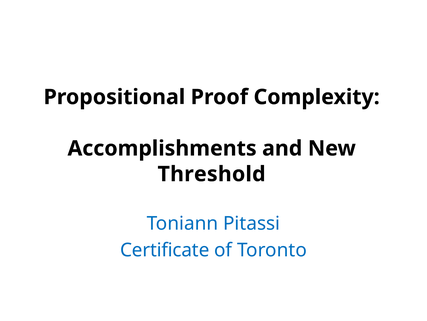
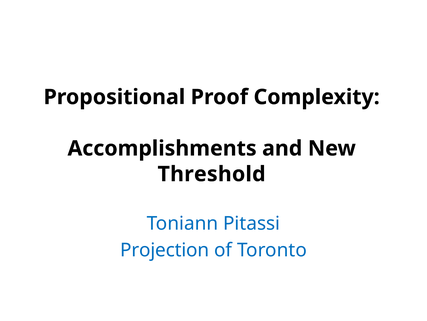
Certificate: Certificate -> Projection (165, 249)
